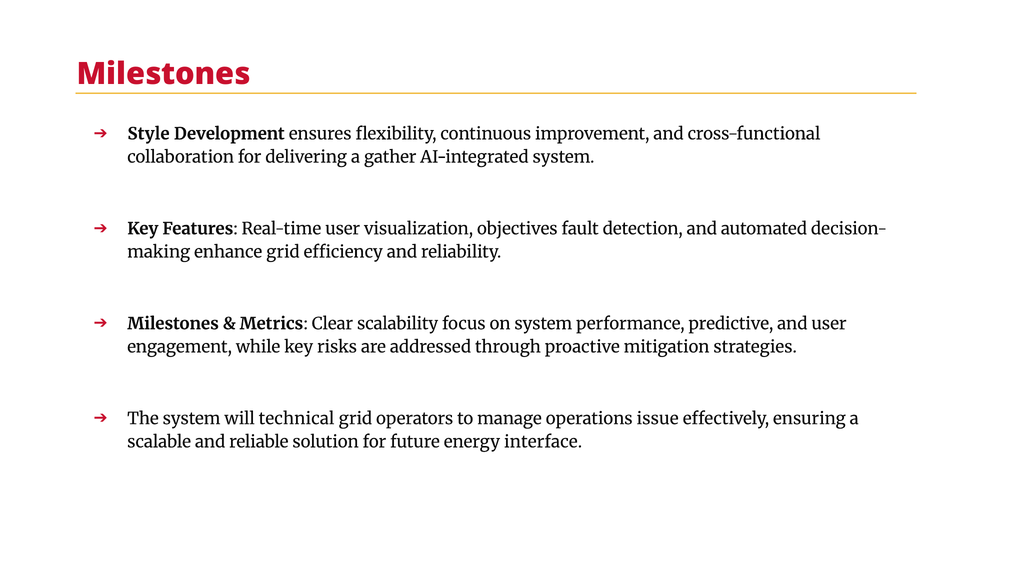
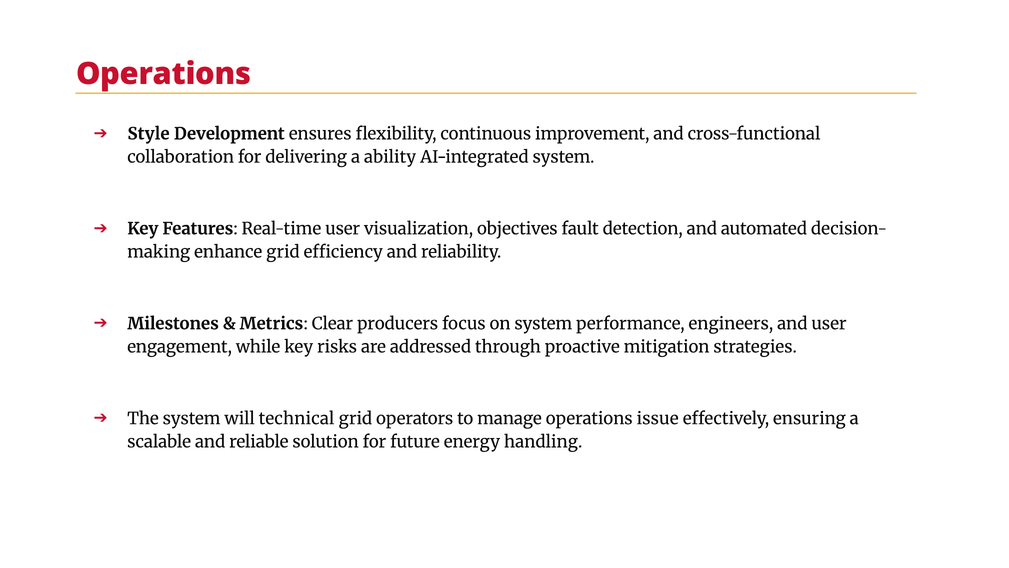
Milestones: Milestones -> Operations (164, 74)
gather: gather -> ability (390, 157)
scalability: scalability -> producers (398, 323)
predictive: predictive -> engineers (731, 323)
interface: interface -> handling (543, 442)
